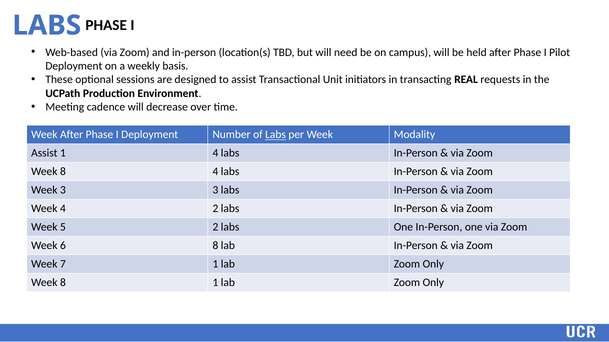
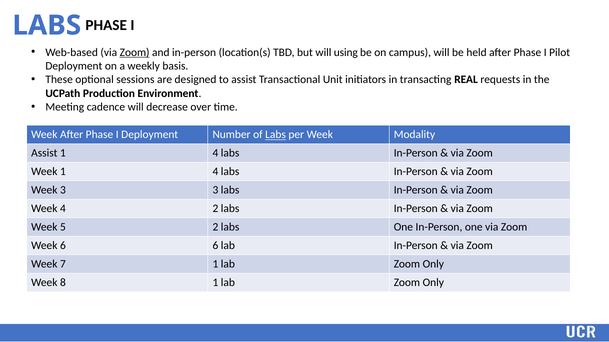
Zoom underline: none -> present (135, 52)
need: need -> using (346, 52)
8: 8 -> 1 (63, 172)
6 8: 8 -> 6 (215, 246)
